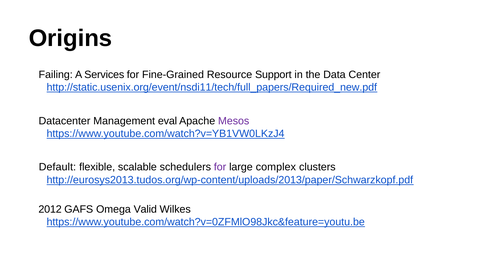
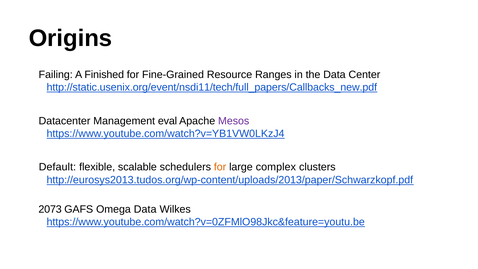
Services: Services -> Finished (104, 75)
Support: Support -> Ranges (273, 75)
http://static.usenix.org/event/nsdi11/tech/full_papers/Required_new.pdf: http://static.usenix.org/event/nsdi11/tech/full_papers/Required_new.pdf -> http://static.usenix.org/event/nsdi11/tech/full_papers/Callbacks_new.pdf (212, 87)
for colour: purple -> orange (220, 167)
2012: 2012 -> 2073 (50, 209)
Omega Valid: Valid -> Data (145, 209)
